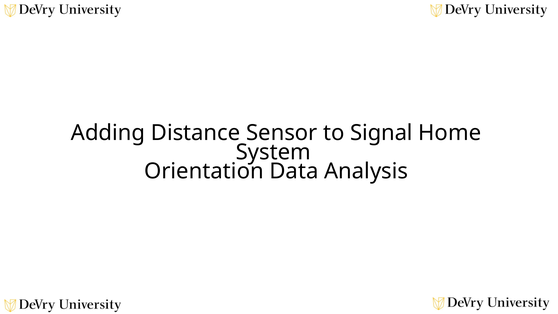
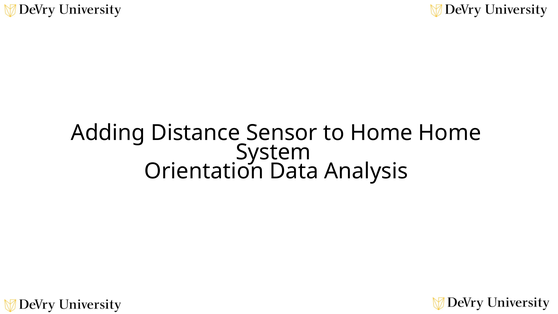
to Signal: Signal -> Home (381, 133)
